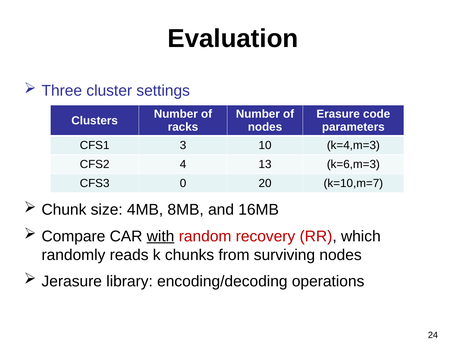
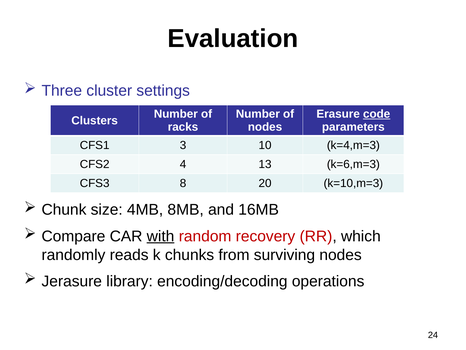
code underline: none -> present (377, 114)
0: 0 -> 8 (183, 183)
k=10,m=7: k=10,m=7 -> k=10,m=3 (353, 183)
